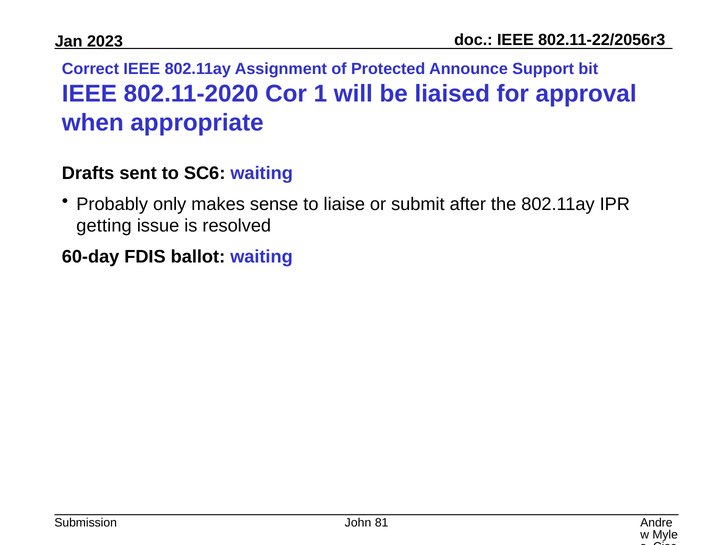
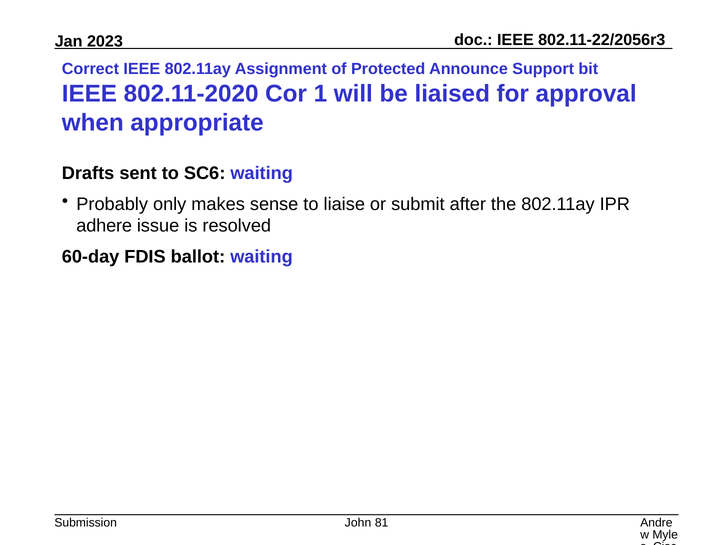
getting: getting -> adhere (104, 226)
